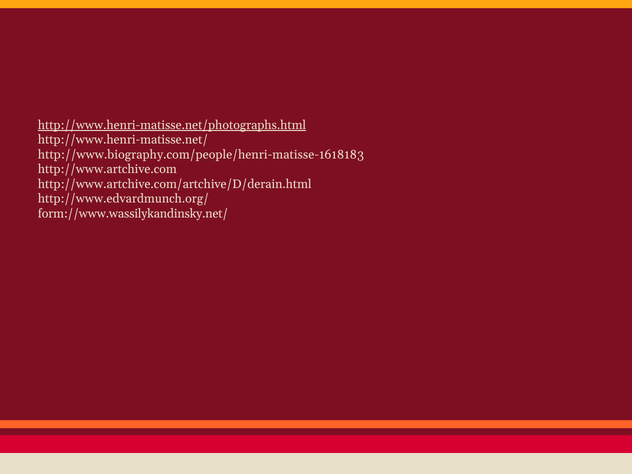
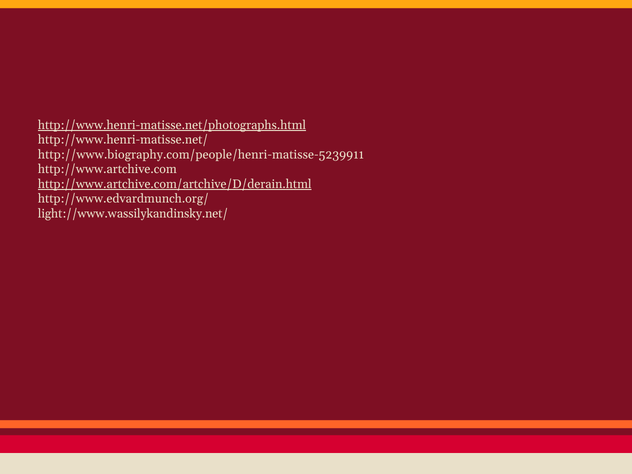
http://www.biography.com/people/henri-matisse-1618183: http://www.biography.com/people/henri-matisse-1618183 -> http://www.biography.com/people/henri-matisse-5239911 (201, 155)
http://www.artchive.com/artchive/D/derain.html underline: none -> present (175, 184)
form://www.wassilykandinsky.net/: form://www.wassilykandinsky.net/ -> light://www.wassilykandinsky.net/ (133, 214)
